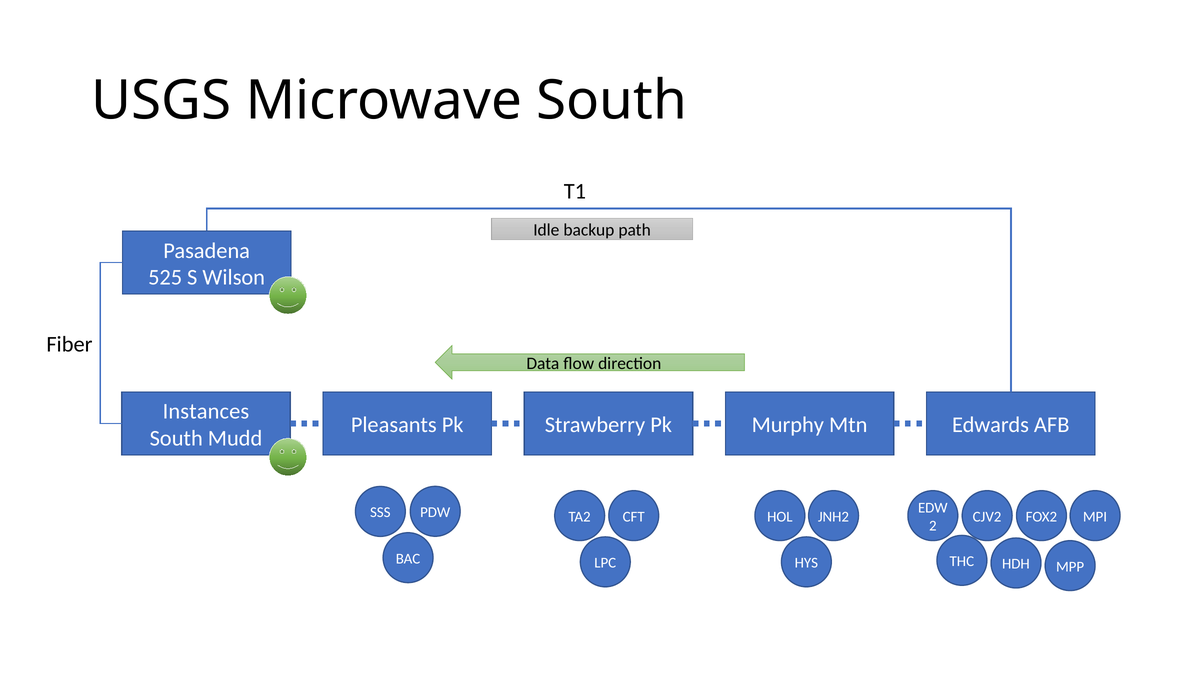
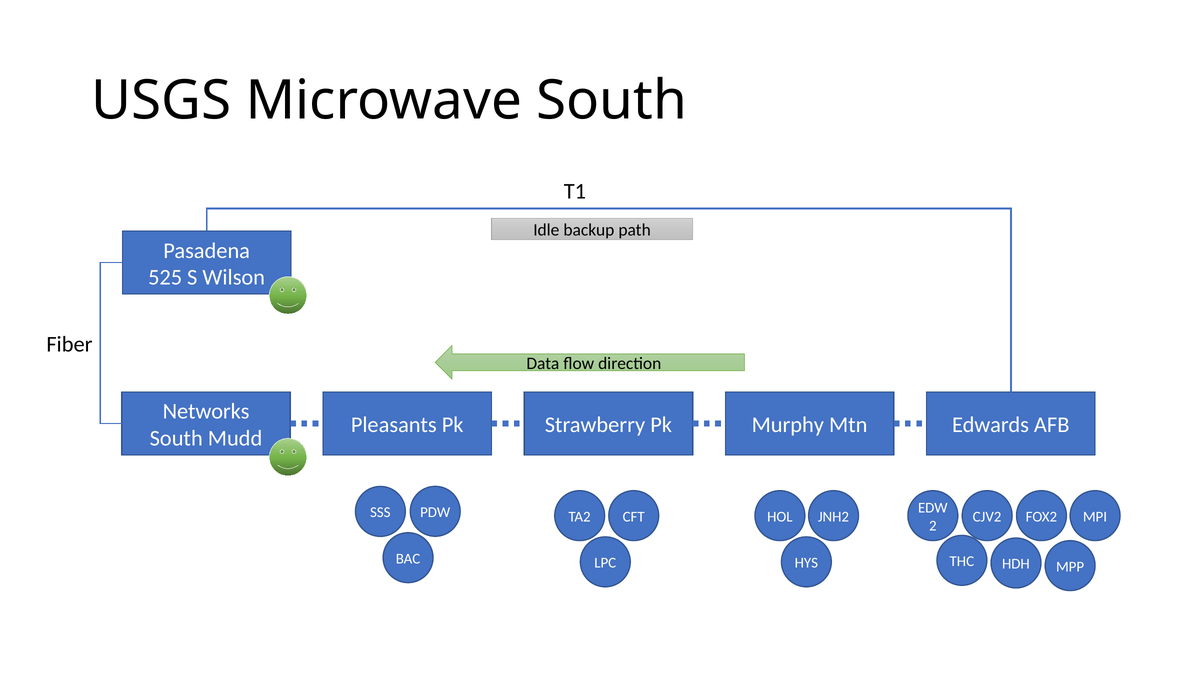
Instances: Instances -> Networks (206, 411)
